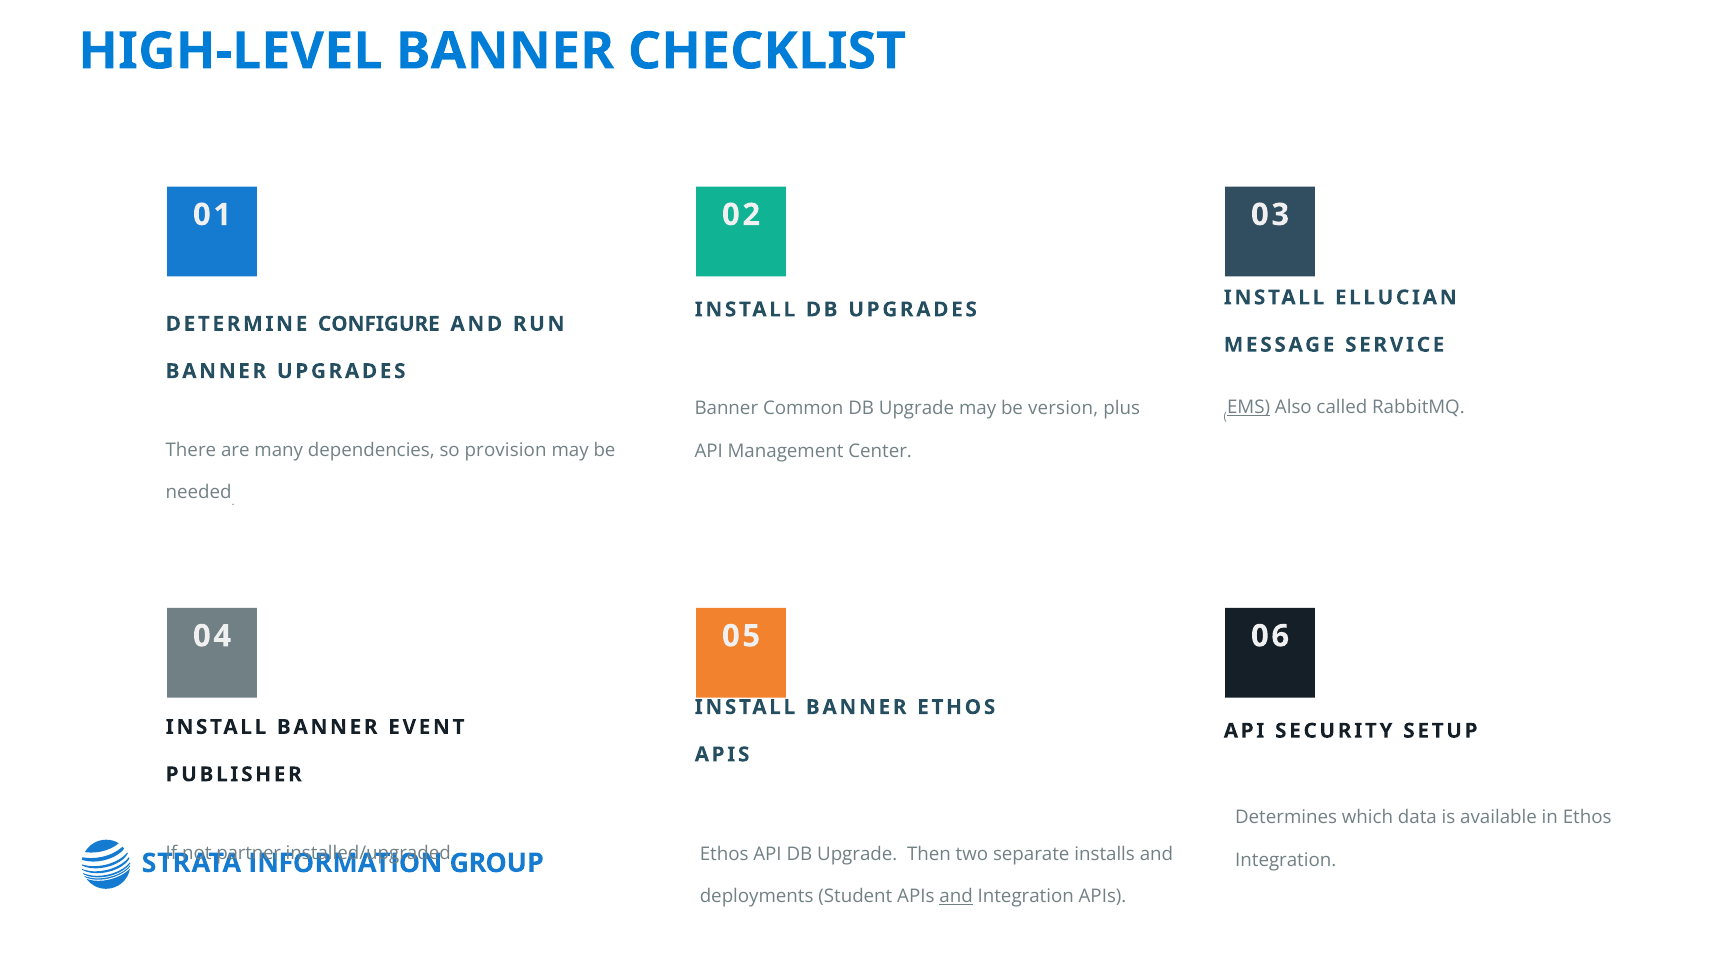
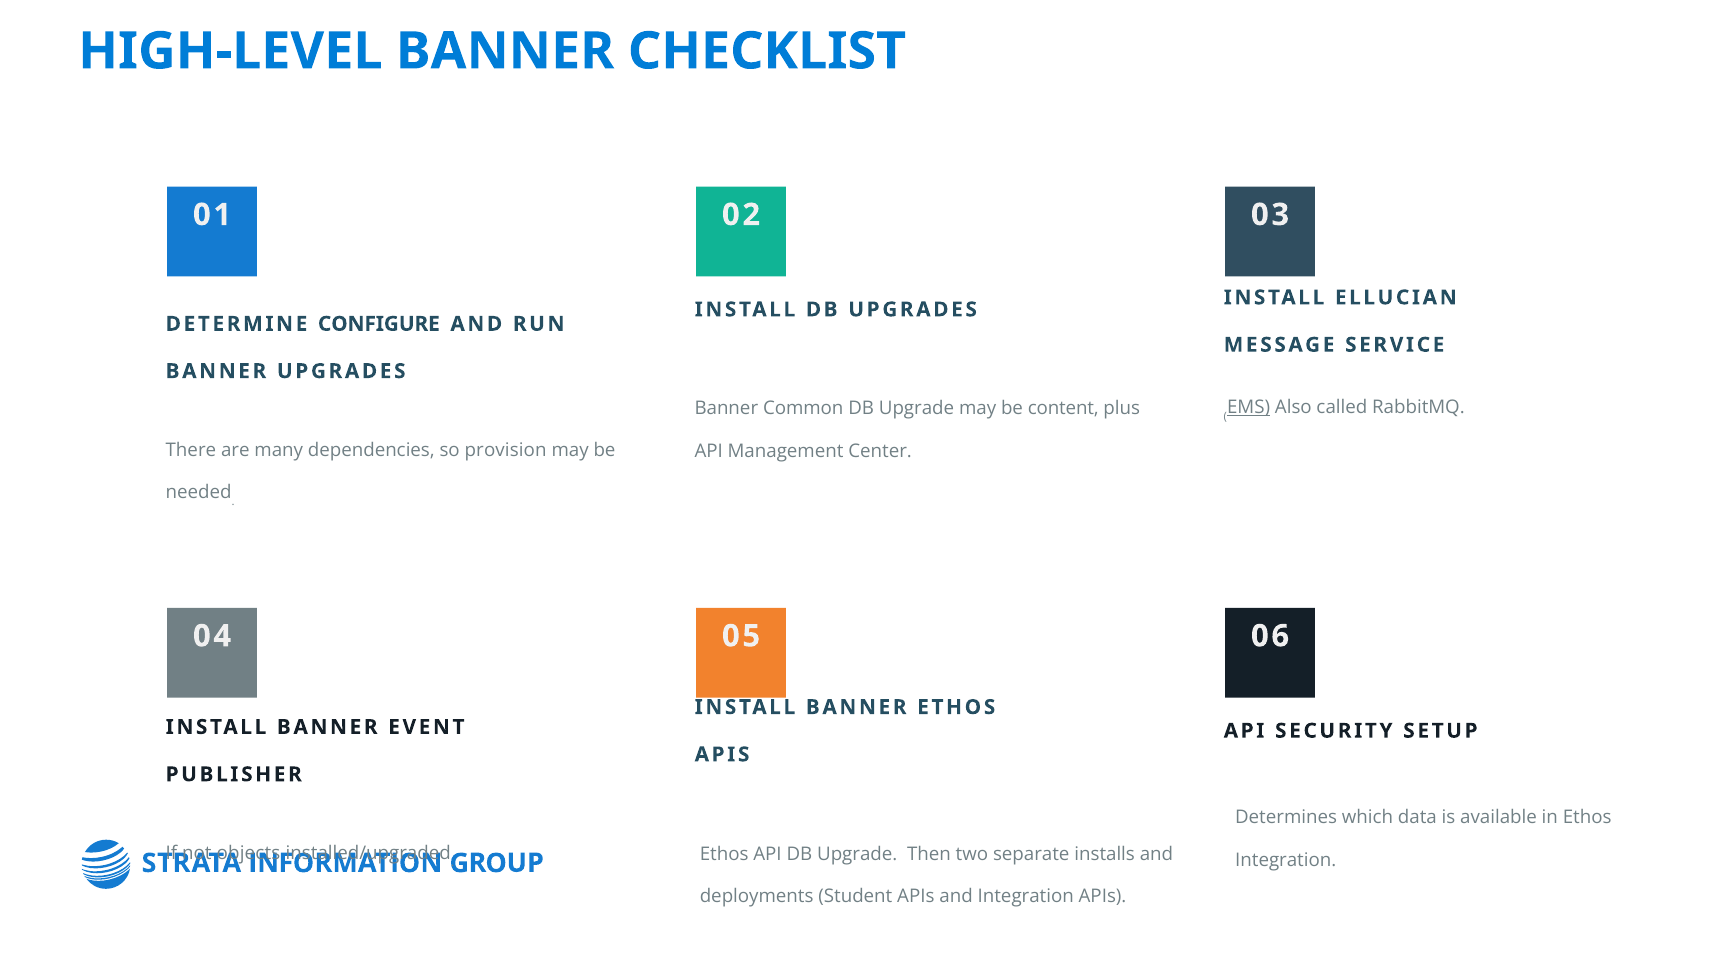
version: version -> content (1063, 409)
partner: partner -> objects (248, 853)
and underline: present -> none (956, 897)
